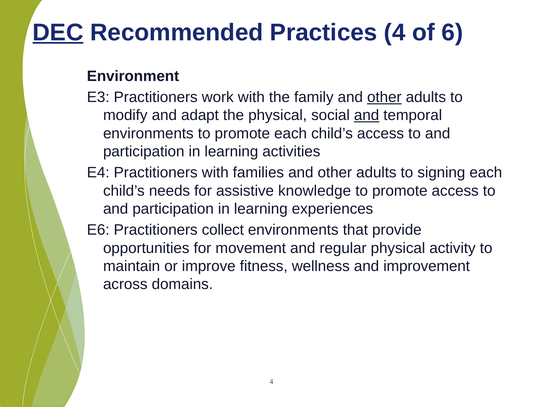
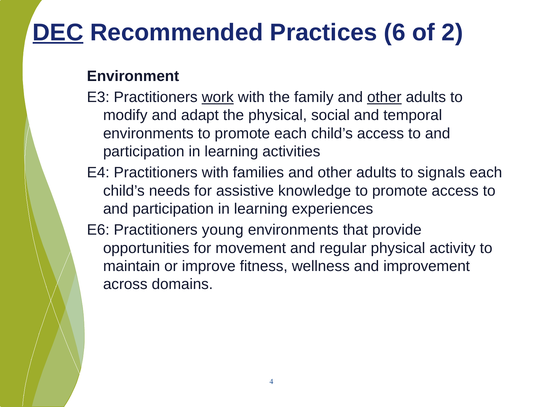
Practices 4: 4 -> 6 (395, 32)
6: 6 -> 2 (452, 32)
work underline: none -> present (218, 97)
and underline: present -> none (367, 115)
signing: signing -> signals (441, 173)
collect: collect -> young (223, 230)
